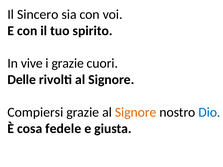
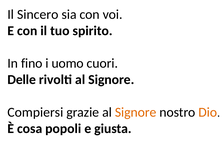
vive: vive -> fino (32, 63)
i grazie: grazie -> uomo (68, 63)
Dio colour: blue -> orange (208, 112)
fedele: fedele -> popoli (63, 129)
